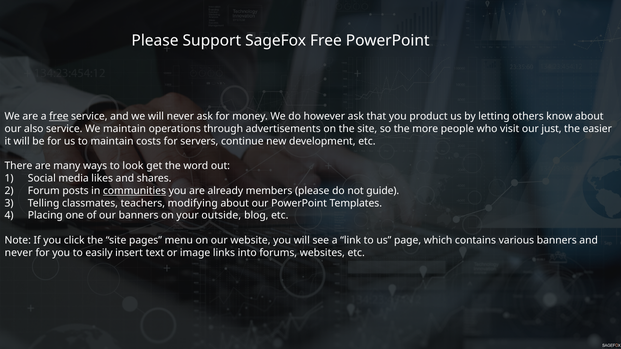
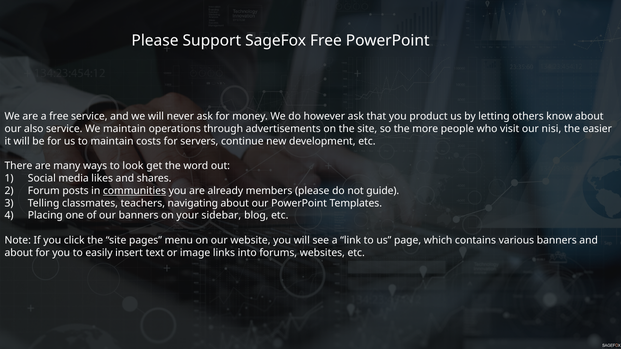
free underline: present -> none (59, 116)
just: just -> nisi (551, 129)
modifying: modifying -> navigating (193, 203)
outside: outside -> sidebar (221, 216)
never: never -> about (19, 253)
